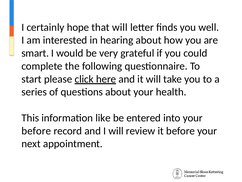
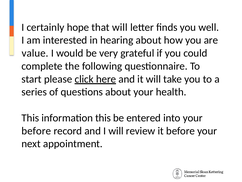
smart: smart -> value (35, 53)
information like: like -> this (103, 118)
